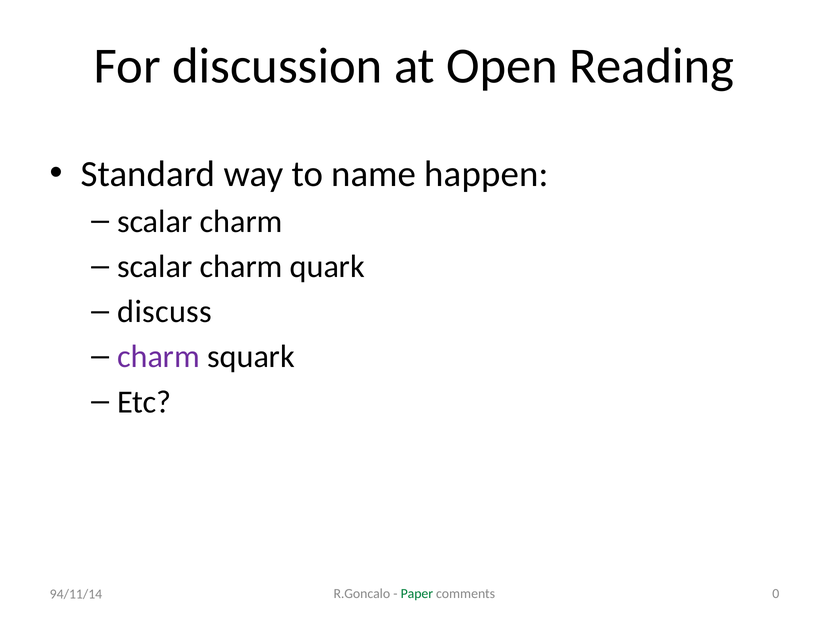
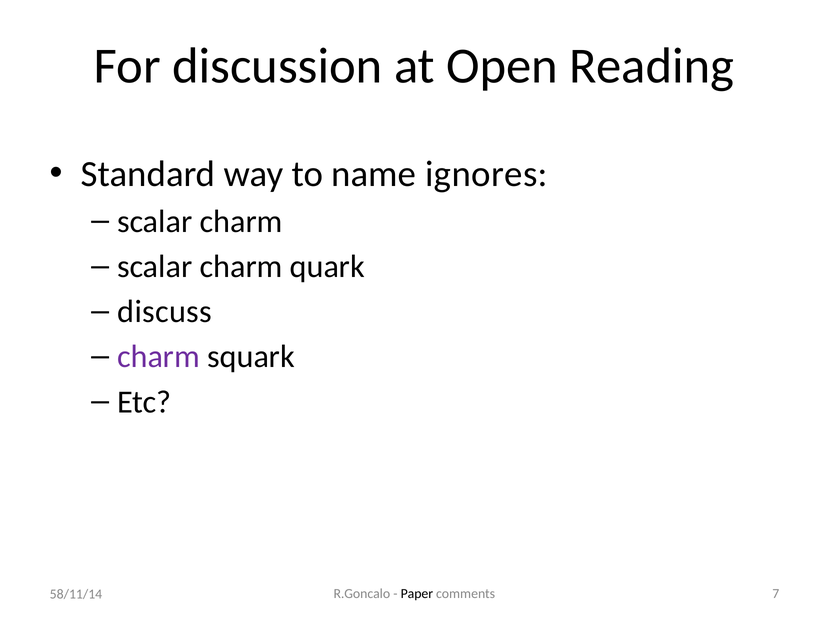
happen: happen -> ignores (486, 174)
Paper colour: green -> black (417, 594)
0: 0 -> 7 (776, 594)
94/11/14: 94/11/14 -> 58/11/14 (76, 594)
